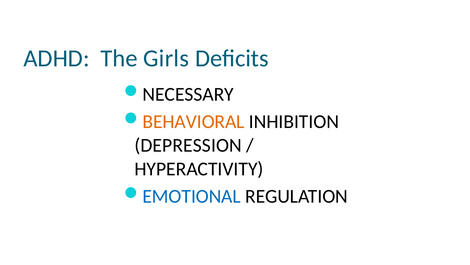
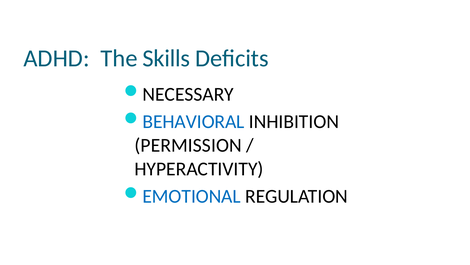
Girls: Girls -> Skills (166, 58)
BEHAVIORAL colour: orange -> blue (194, 122)
DEPRESSION: DEPRESSION -> PERMISSION (188, 145)
